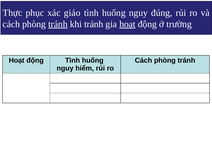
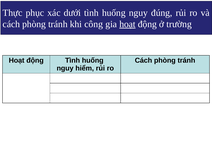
giáo: giáo -> dưới (72, 13)
tránh underline: present -> none (58, 24)
khi tránh: tránh -> công (94, 24)
